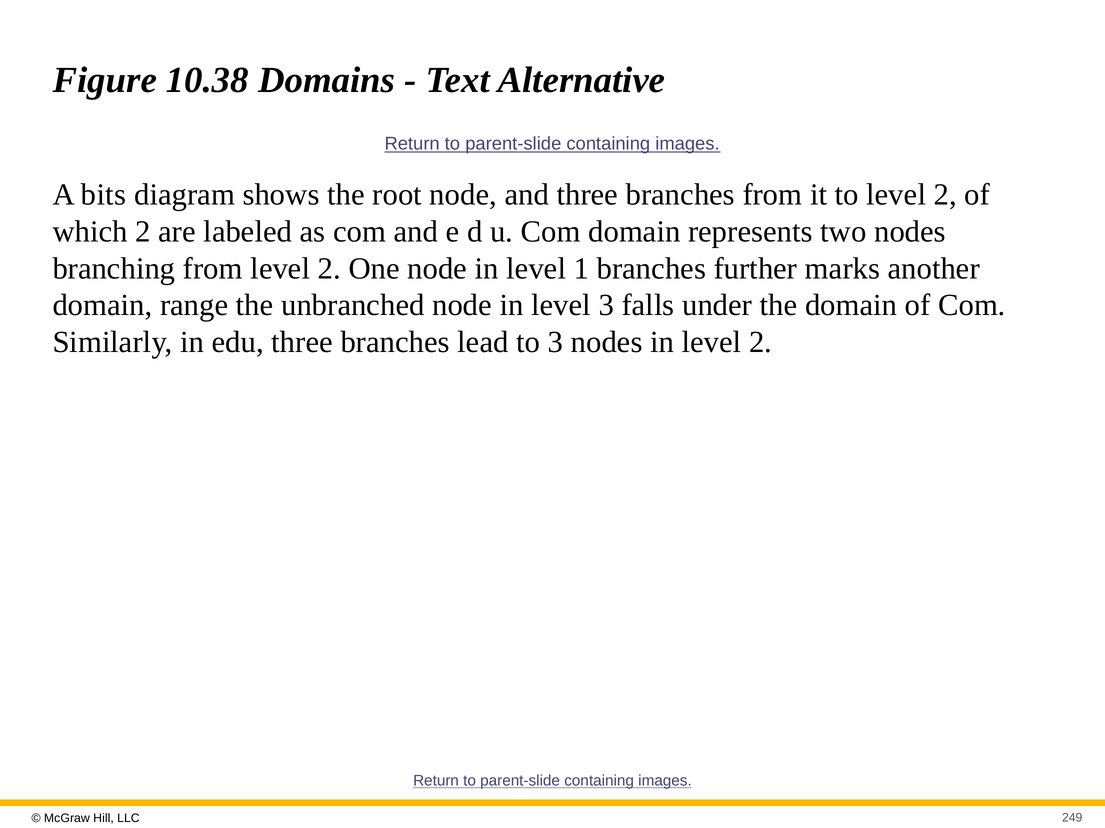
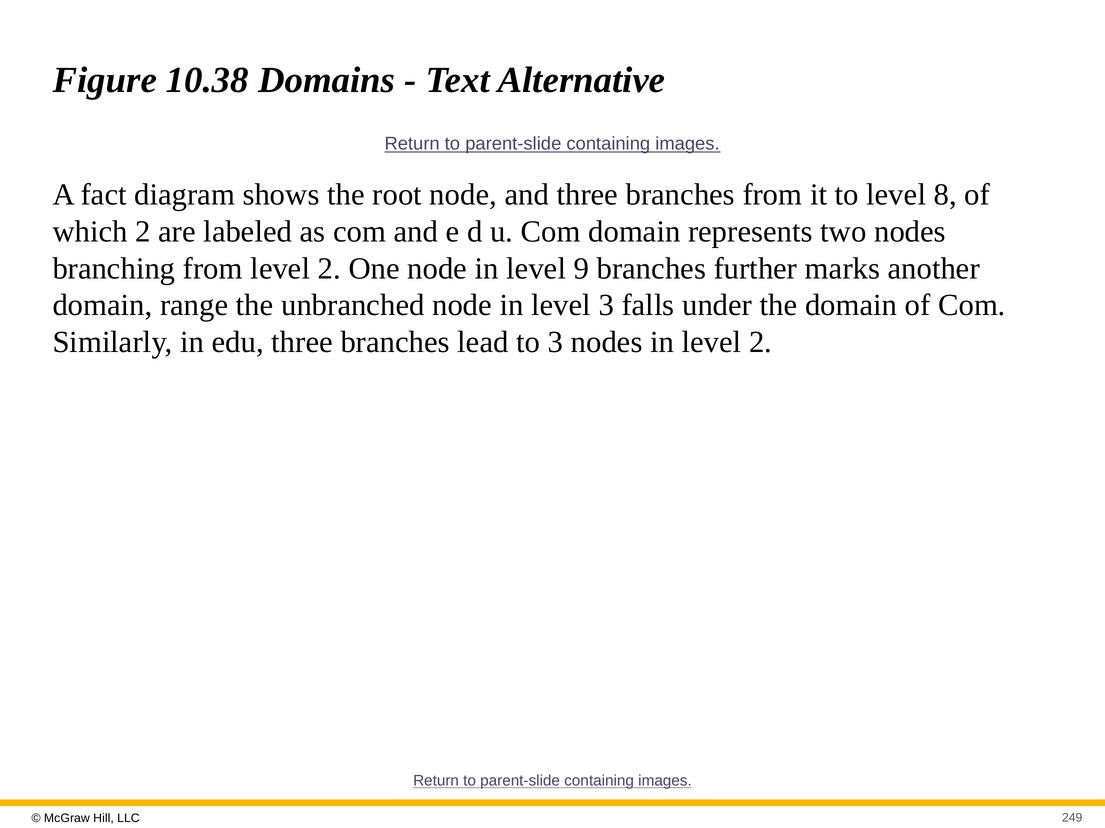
bits: bits -> fact (104, 195)
to level 2: 2 -> 8 (945, 195)
1: 1 -> 9 (581, 269)
